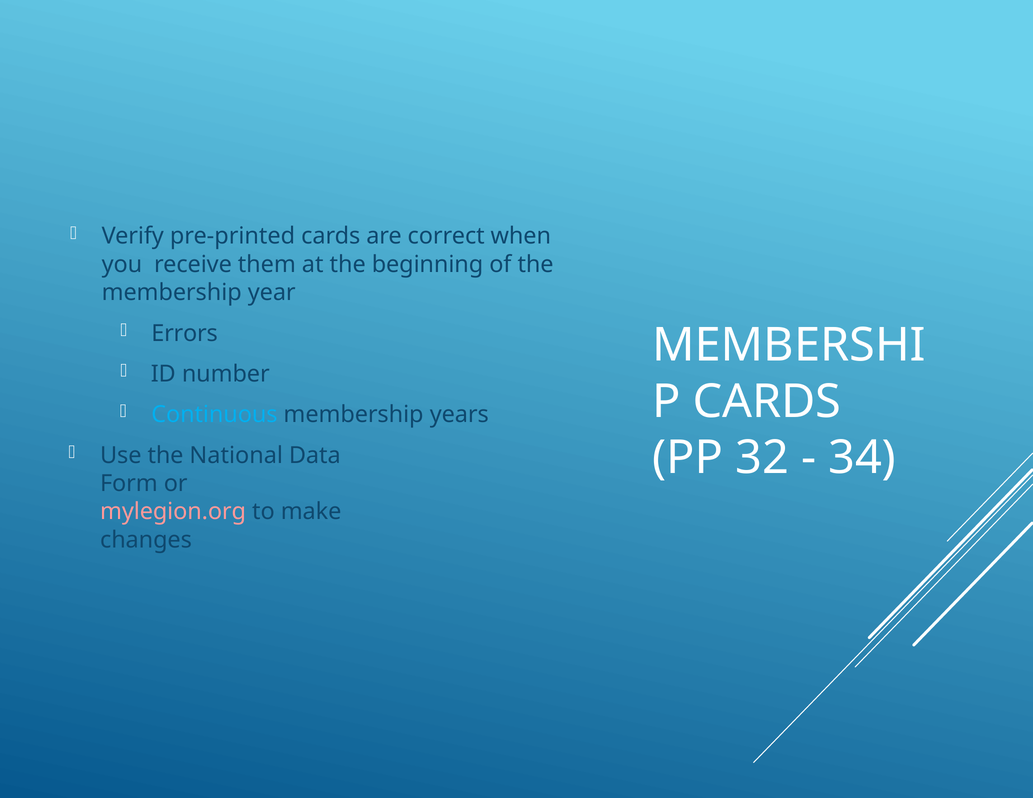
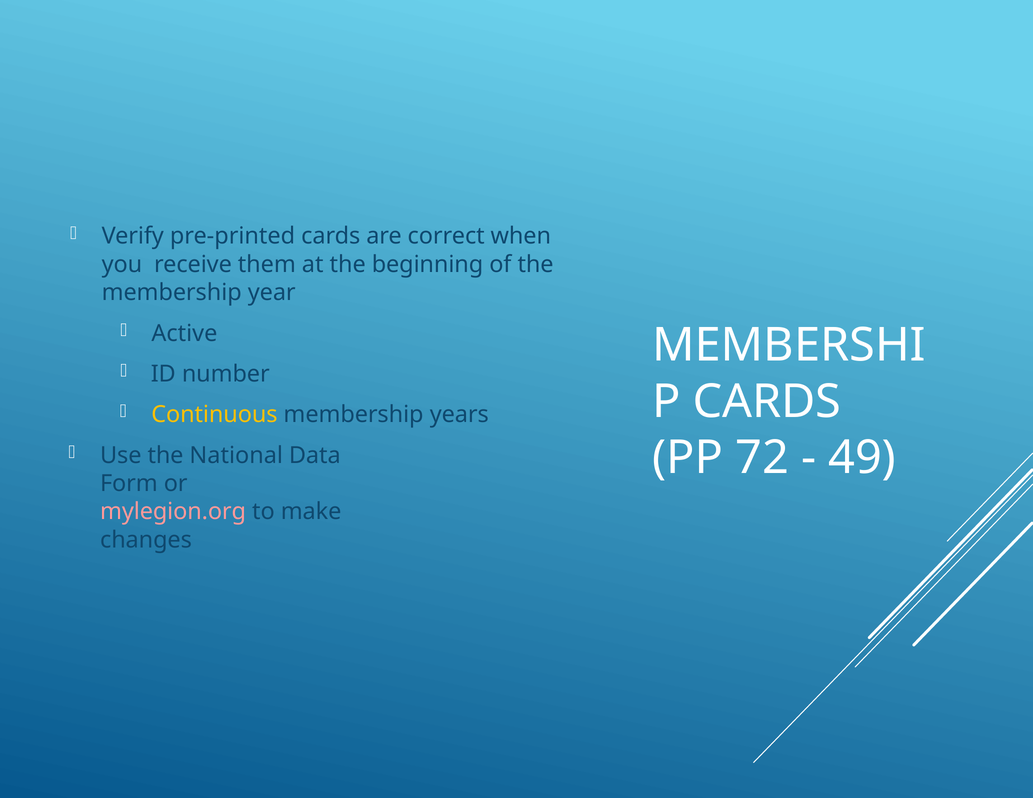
Errors: Errors -> Active (184, 333)
Continuous colour: light blue -> yellow (214, 415)
32: 32 -> 72 (762, 458)
34: 34 -> 49 (862, 458)
